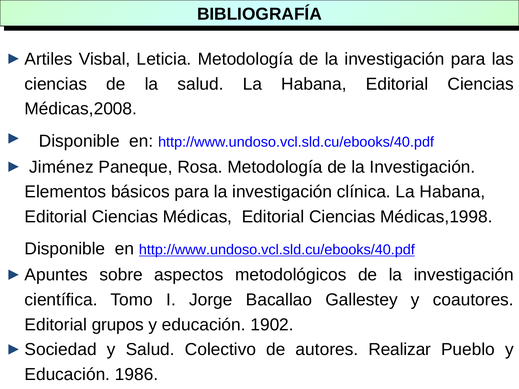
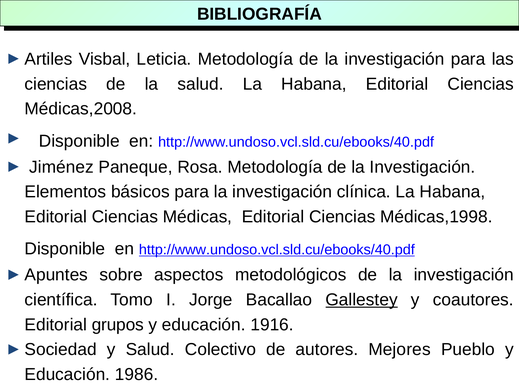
Gallestey underline: none -> present (362, 300)
1902: 1902 -> 1916 (272, 325)
Realizar: Realizar -> Mejores (400, 350)
